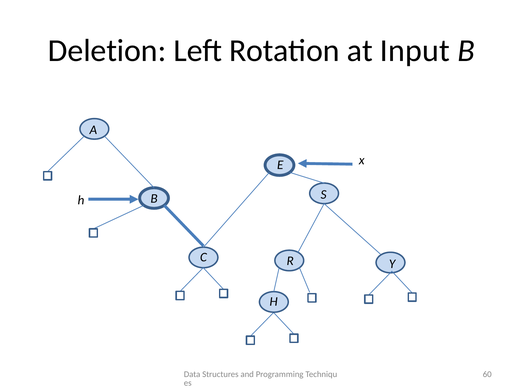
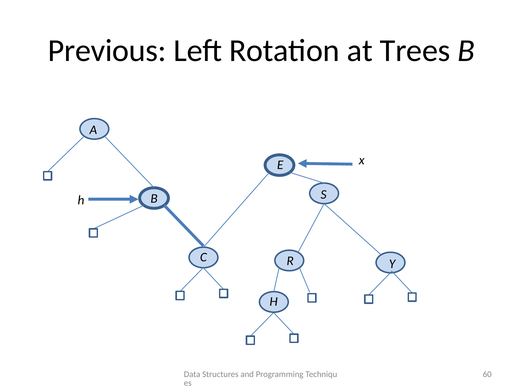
Deletion: Deletion -> Previous (107, 51)
Input: Input -> Trees (415, 51)
